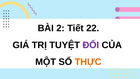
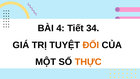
2: 2 -> 4 (61, 28)
22: 22 -> 34 (93, 28)
ĐỐI colour: purple -> orange (91, 45)
